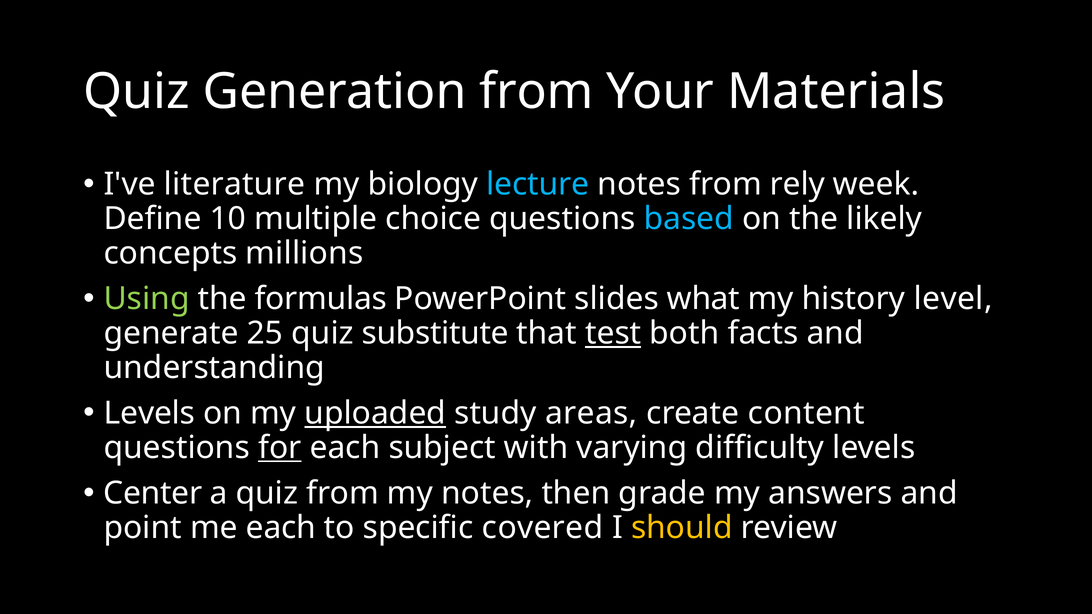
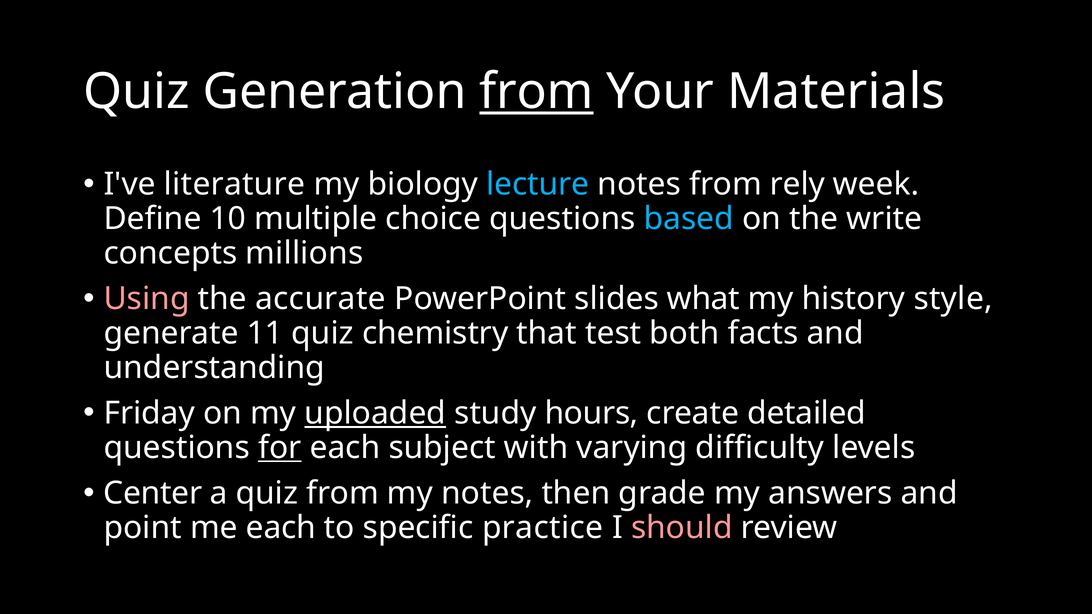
from underline: none -> present (537, 92)
likely: likely -> write (884, 219)
Using colour: light green -> pink (147, 299)
formulas: formulas -> accurate (321, 299)
level: level -> style (953, 299)
25: 25 -> 11 (265, 333)
substitute: substitute -> chemistry (435, 333)
test underline: present -> none (613, 333)
Levels: Levels -> Friday (149, 413)
areas: areas -> hours (592, 413)
content: content -> detailed (807, 413)
covered: covered -> practice (543, 528)
should colour: yellow -> pink (682, 528)
